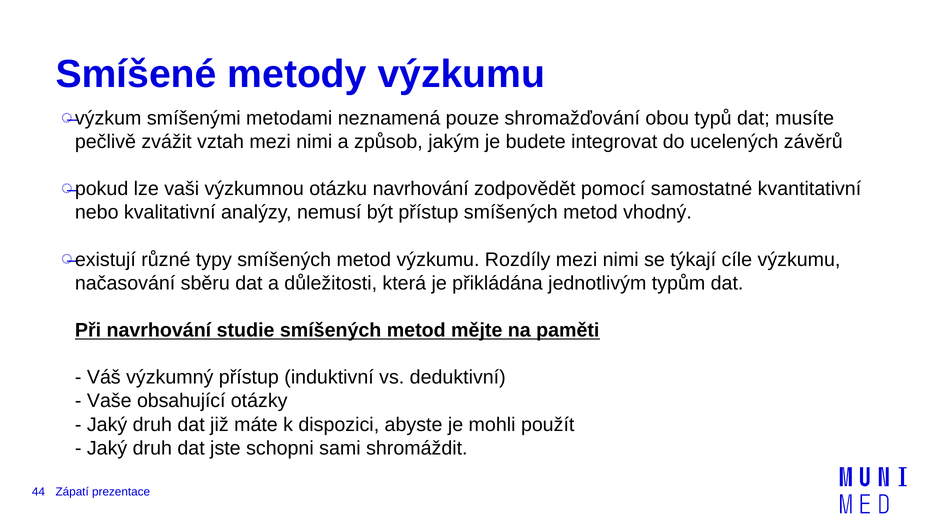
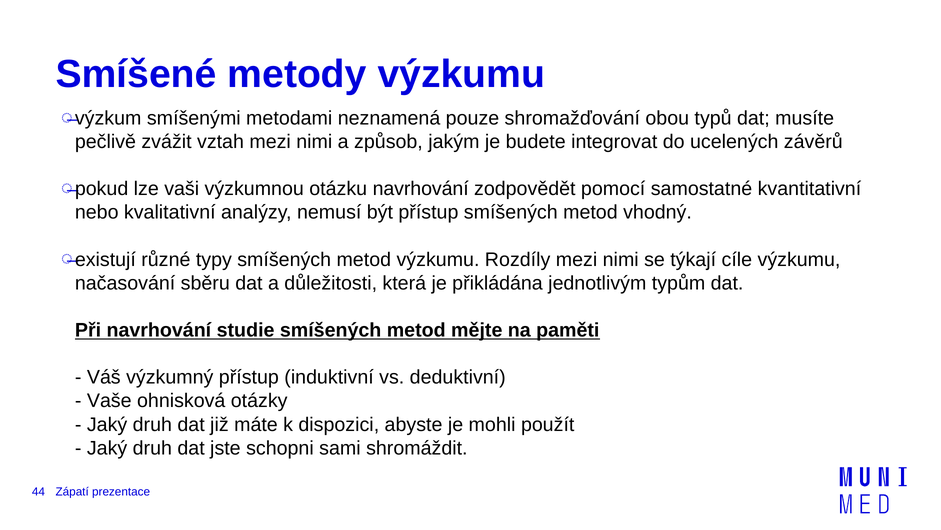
obsahující: obsahující -> ohnisková (181, 400)
